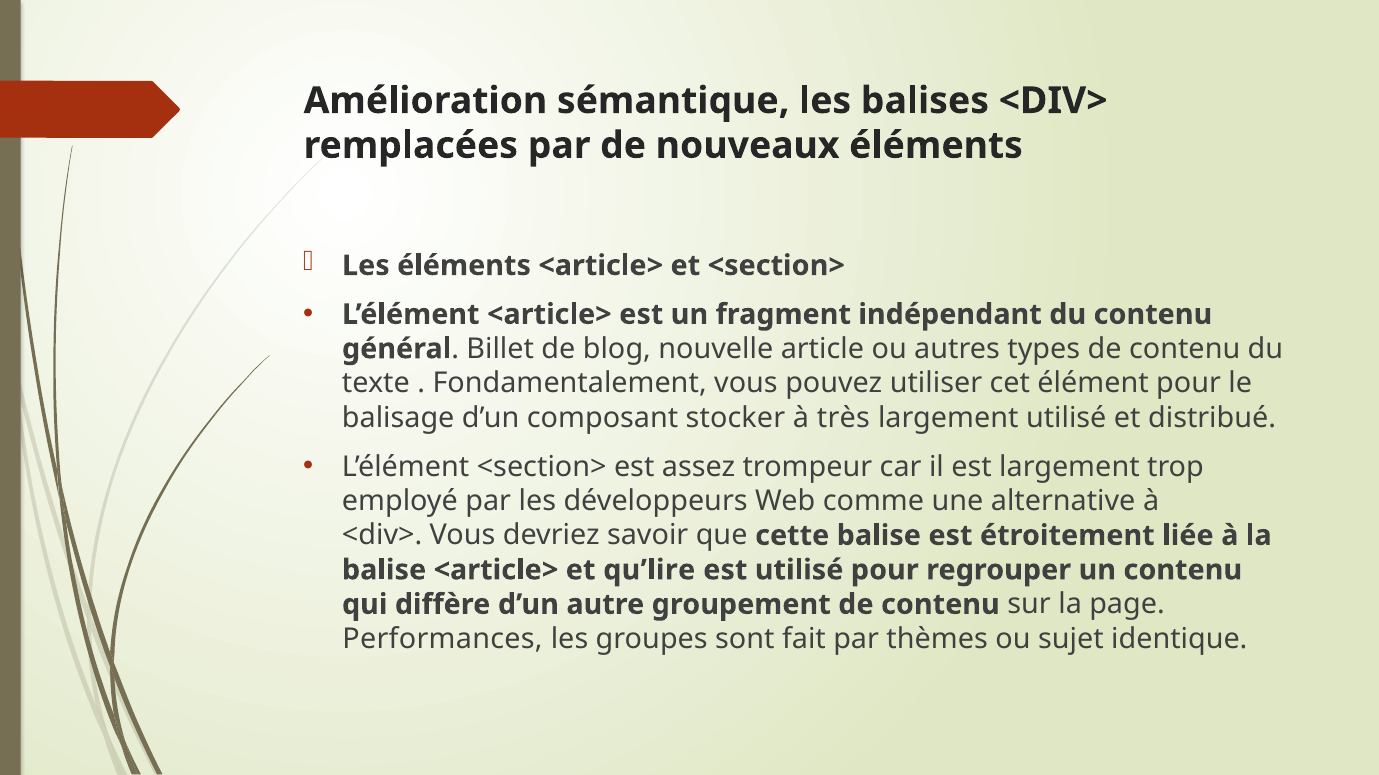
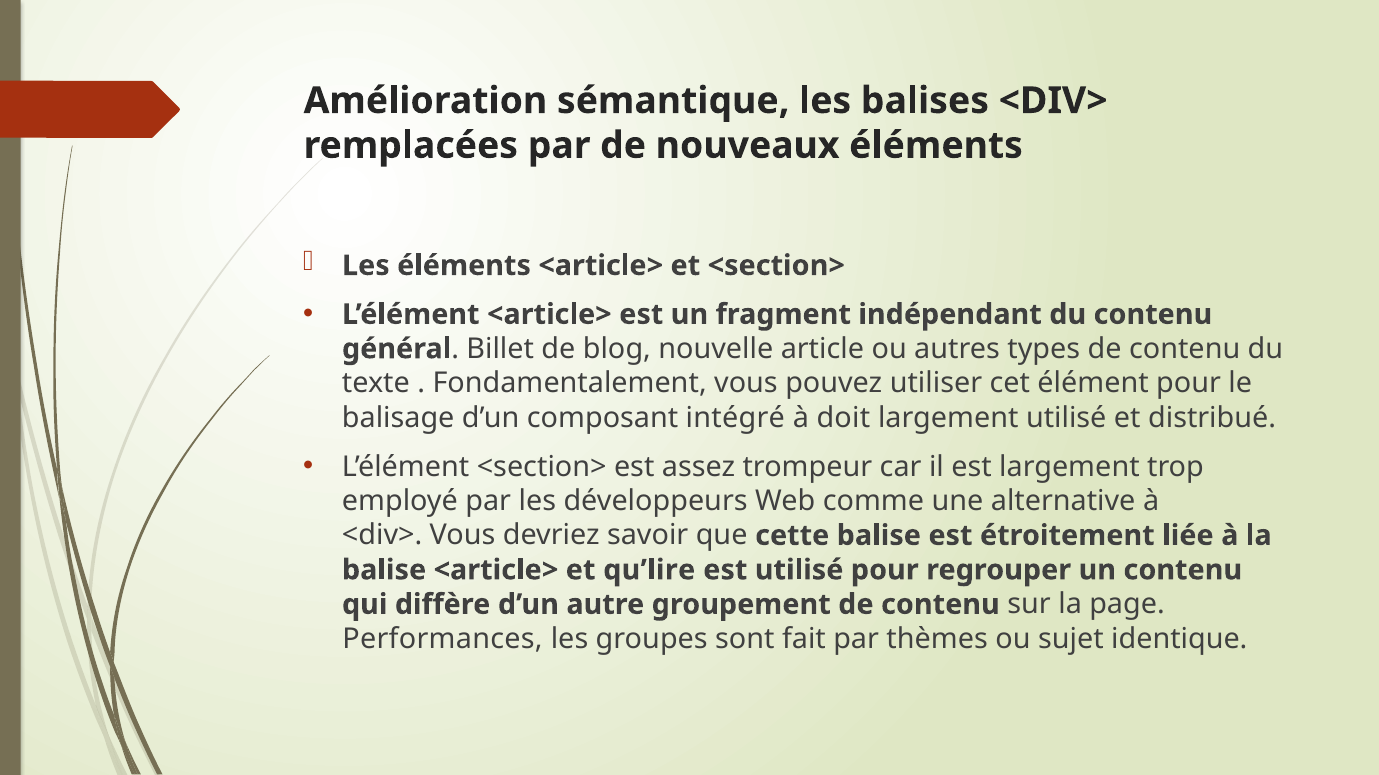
stocker: stocker -> intégré (735, 418)
très: très -> doit (843, 418)
